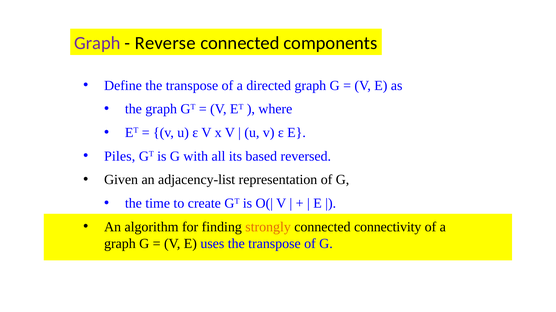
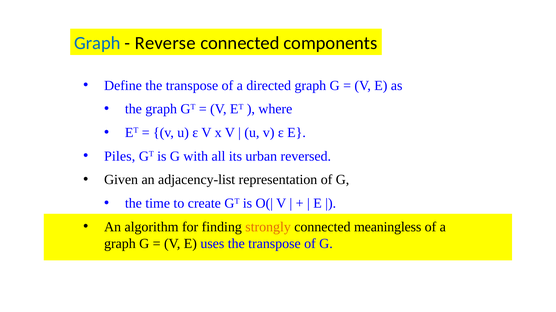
Graph colour: purple -> blue (97, 43)
based: based -> urban (261, 157)
connectivity: connectivity -> meaningless (388, 227)
